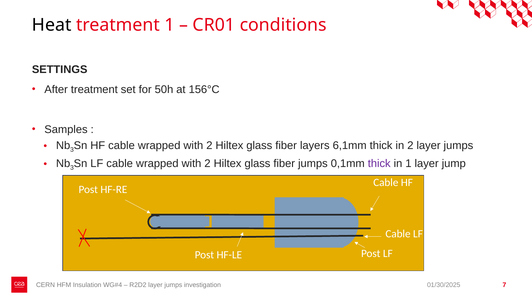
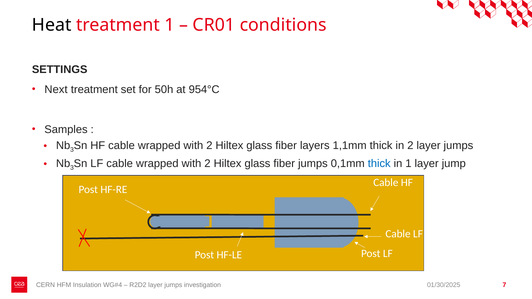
After: After -> Next (56, 90)
156°C: 156°C -> 954°C (204, 90)
6,1mm: 6,1mm -> 1,1mm (350, 146)
thick colour: purple -> blue (379, 164)
